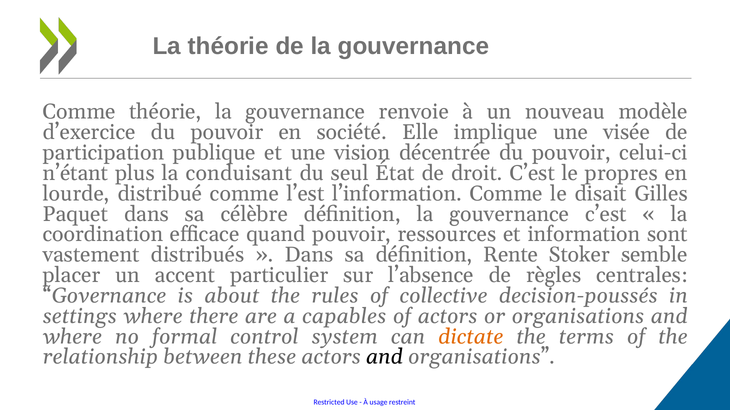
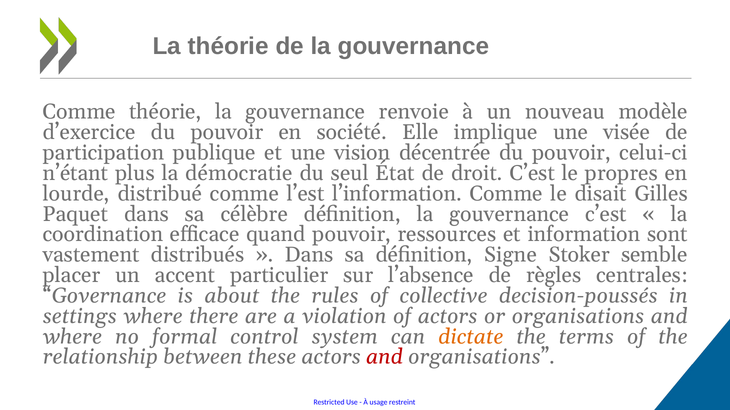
conduisant: conduisant -> démocratie (239, 173)
Rente: Rente -> Signe (511, 255)
capables: capables -> violation (344, 317)
and colour: black -> red (385, 358)
